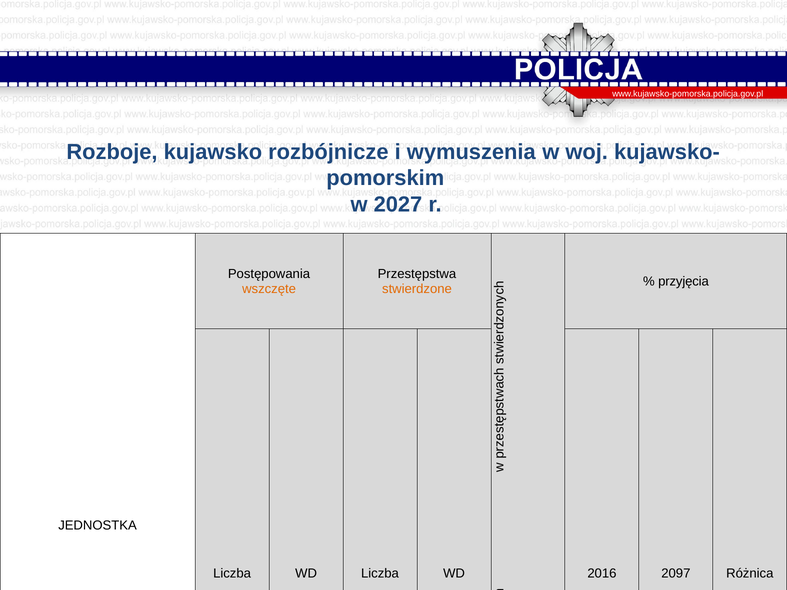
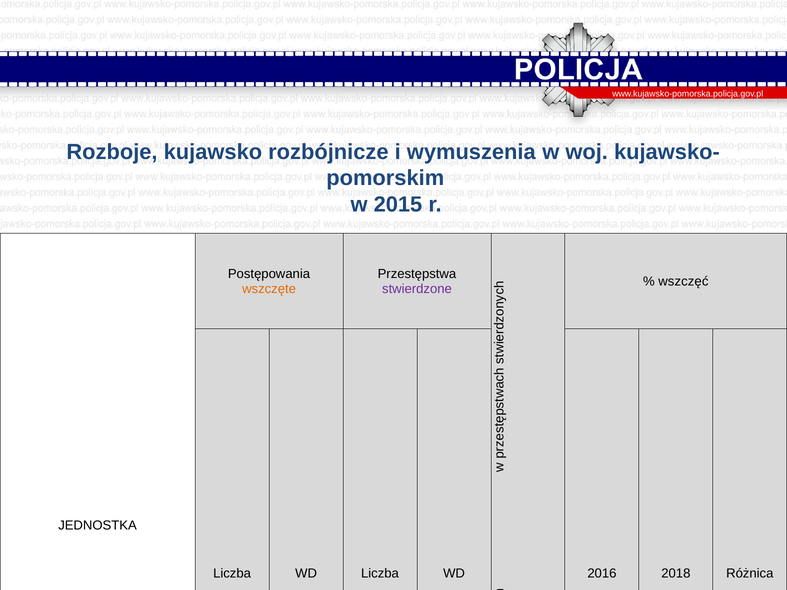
2027: 2027 -> 2015 (398, 205)
przyjęcia: przyjęcia -> wszczęć (683, 282)
stwierdzone colour: orange -> purple (417, 289)
2097: 2097 -> 2018 (676, 573)
